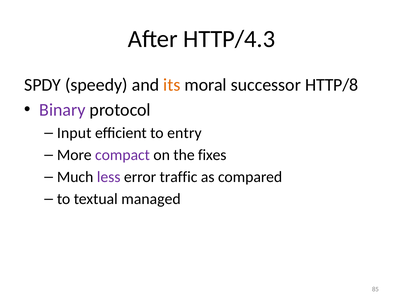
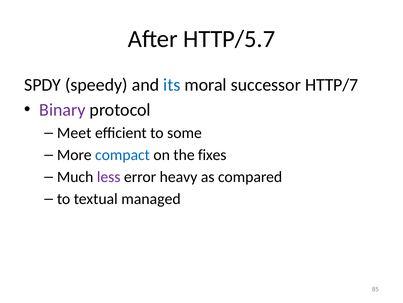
HTTP/4.3: HTTP/4.3 -> HTTP/5.7 (229, 39)
its colour: orange -> blue (172, 85)
HTTP/8: HTTP/8 -> HTTP/7 (332, 85)
Input: Input -> Meet (74, 133)
entry: entry -> some (184, 133)
compact colour: purple -> blue (122, 155)
traffic: traffic -> heavy (178, 177)
